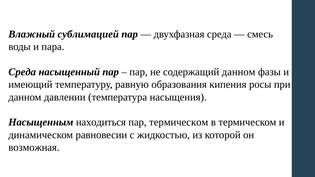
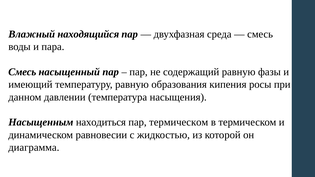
сублимацией: сублимацией -> находящийся (88, 34)
Среда: Среда -> Смесь (22, 72)
содержащий данном: данном -> равную (239, 72)
возможная: возможная -> диаграмма (34, 148)
